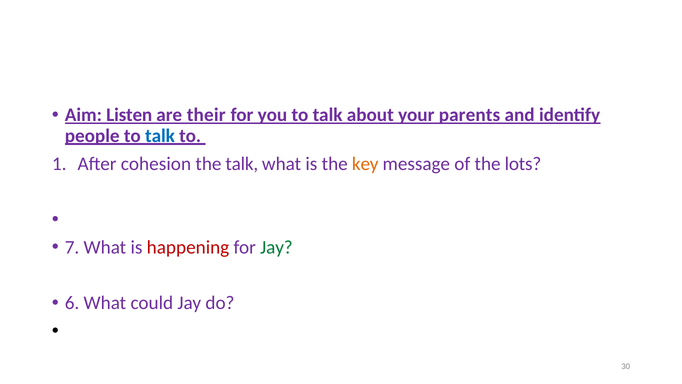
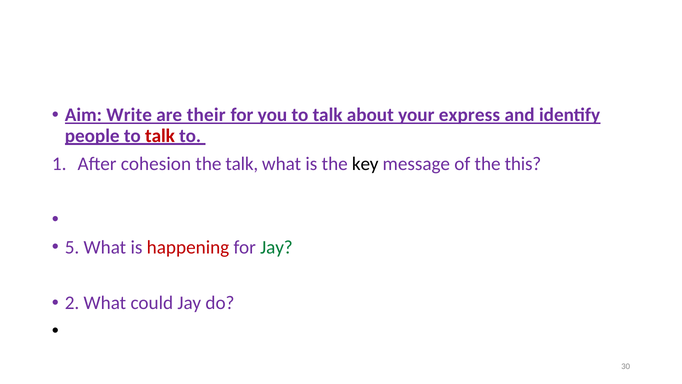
Listen: Listen -> Write (129, 115)
parents: parents -> express (469, 115)
talk colour: blue -> red (160, 136)
key colour: orange -> black (365, 164)
lots: lots -> this (523, 164)
7: 7 -> 5 (72, 247)
6: 6 -> 2 (72, 303)
